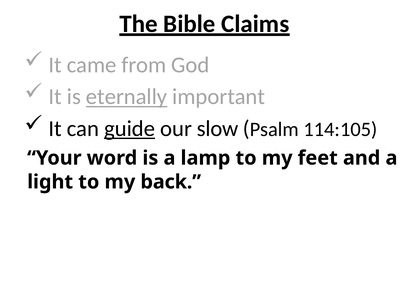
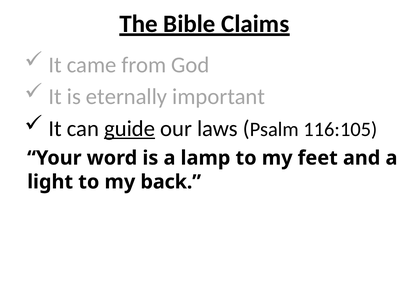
eternally underline: present -> none (127, 97)
slow: slow -> laws (217, 129)
114:105: 114:105 -> 116:105 (340, 129)
